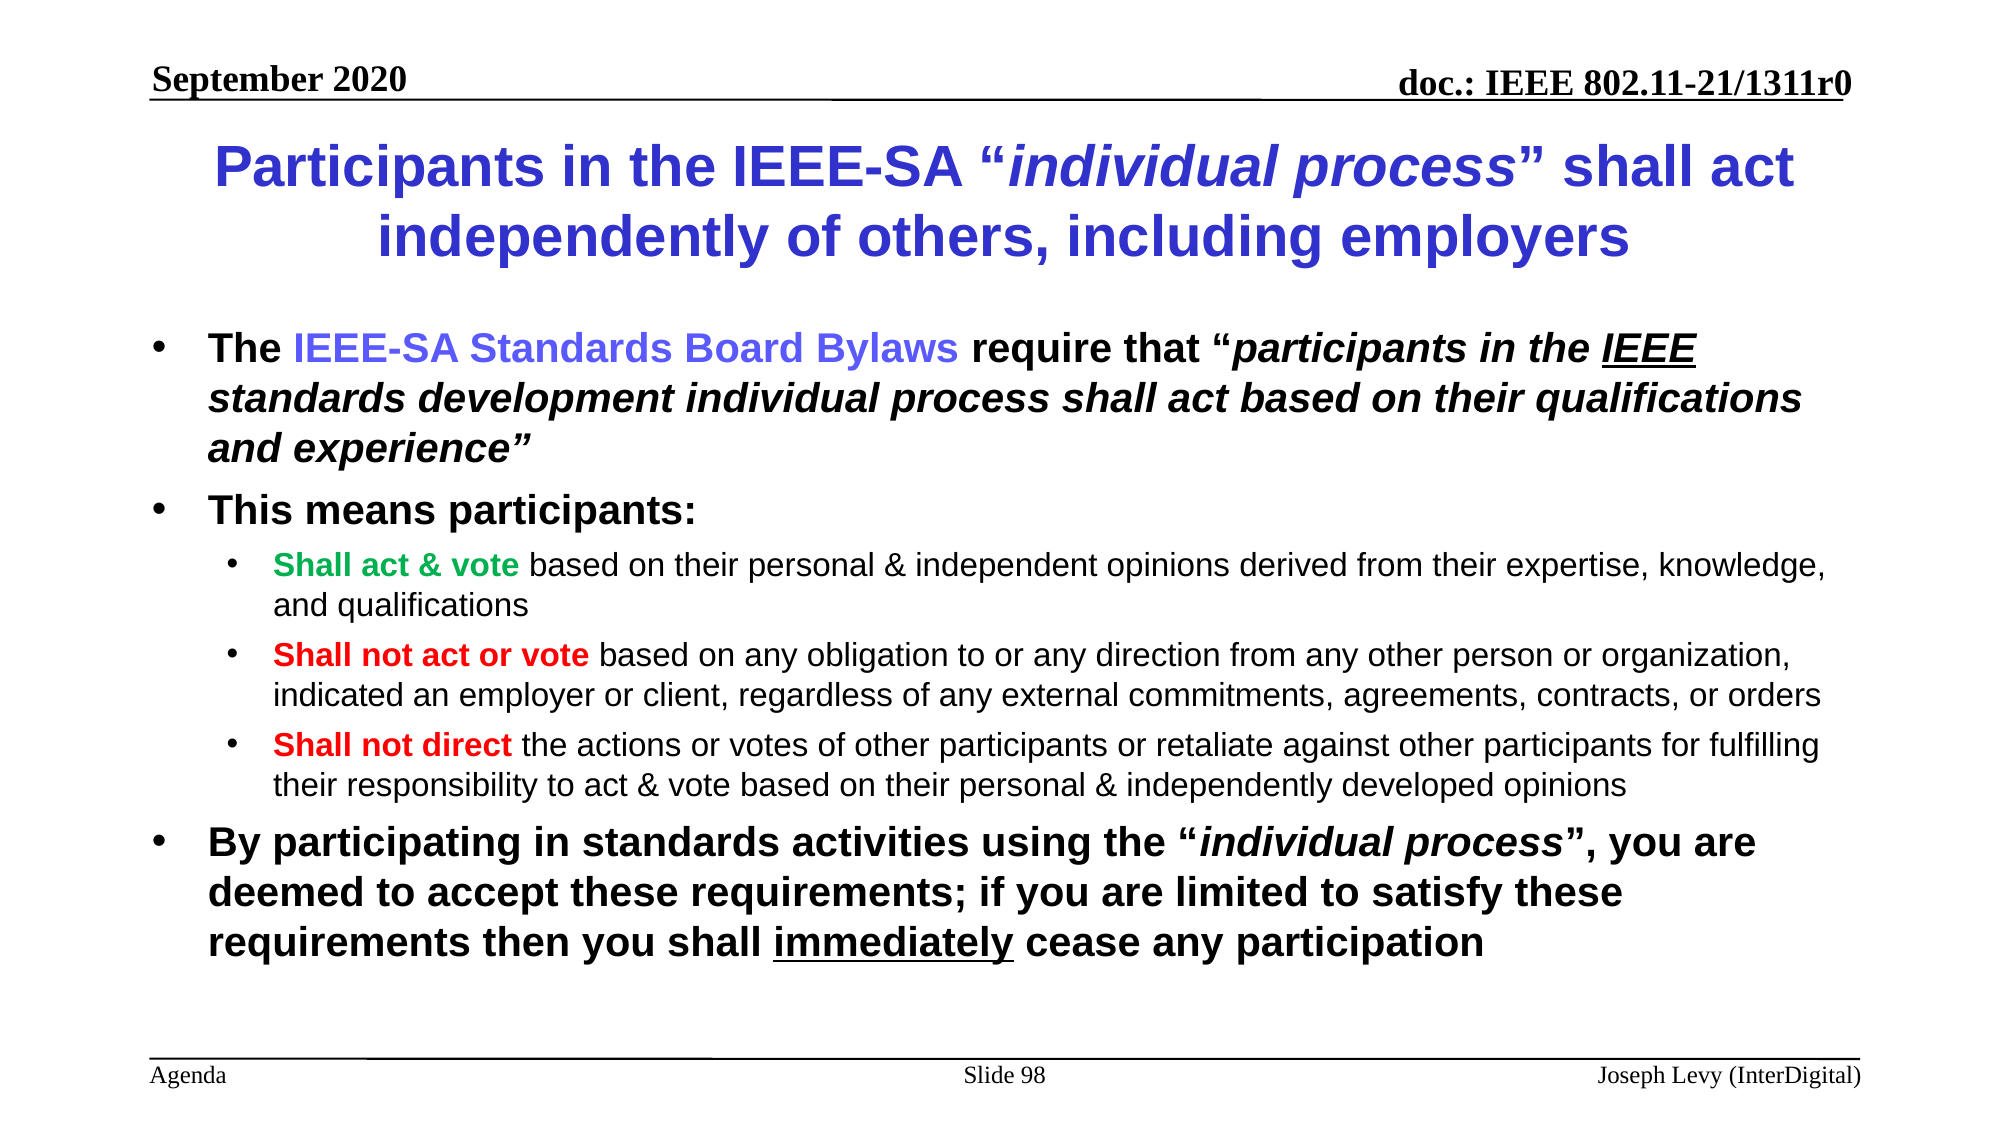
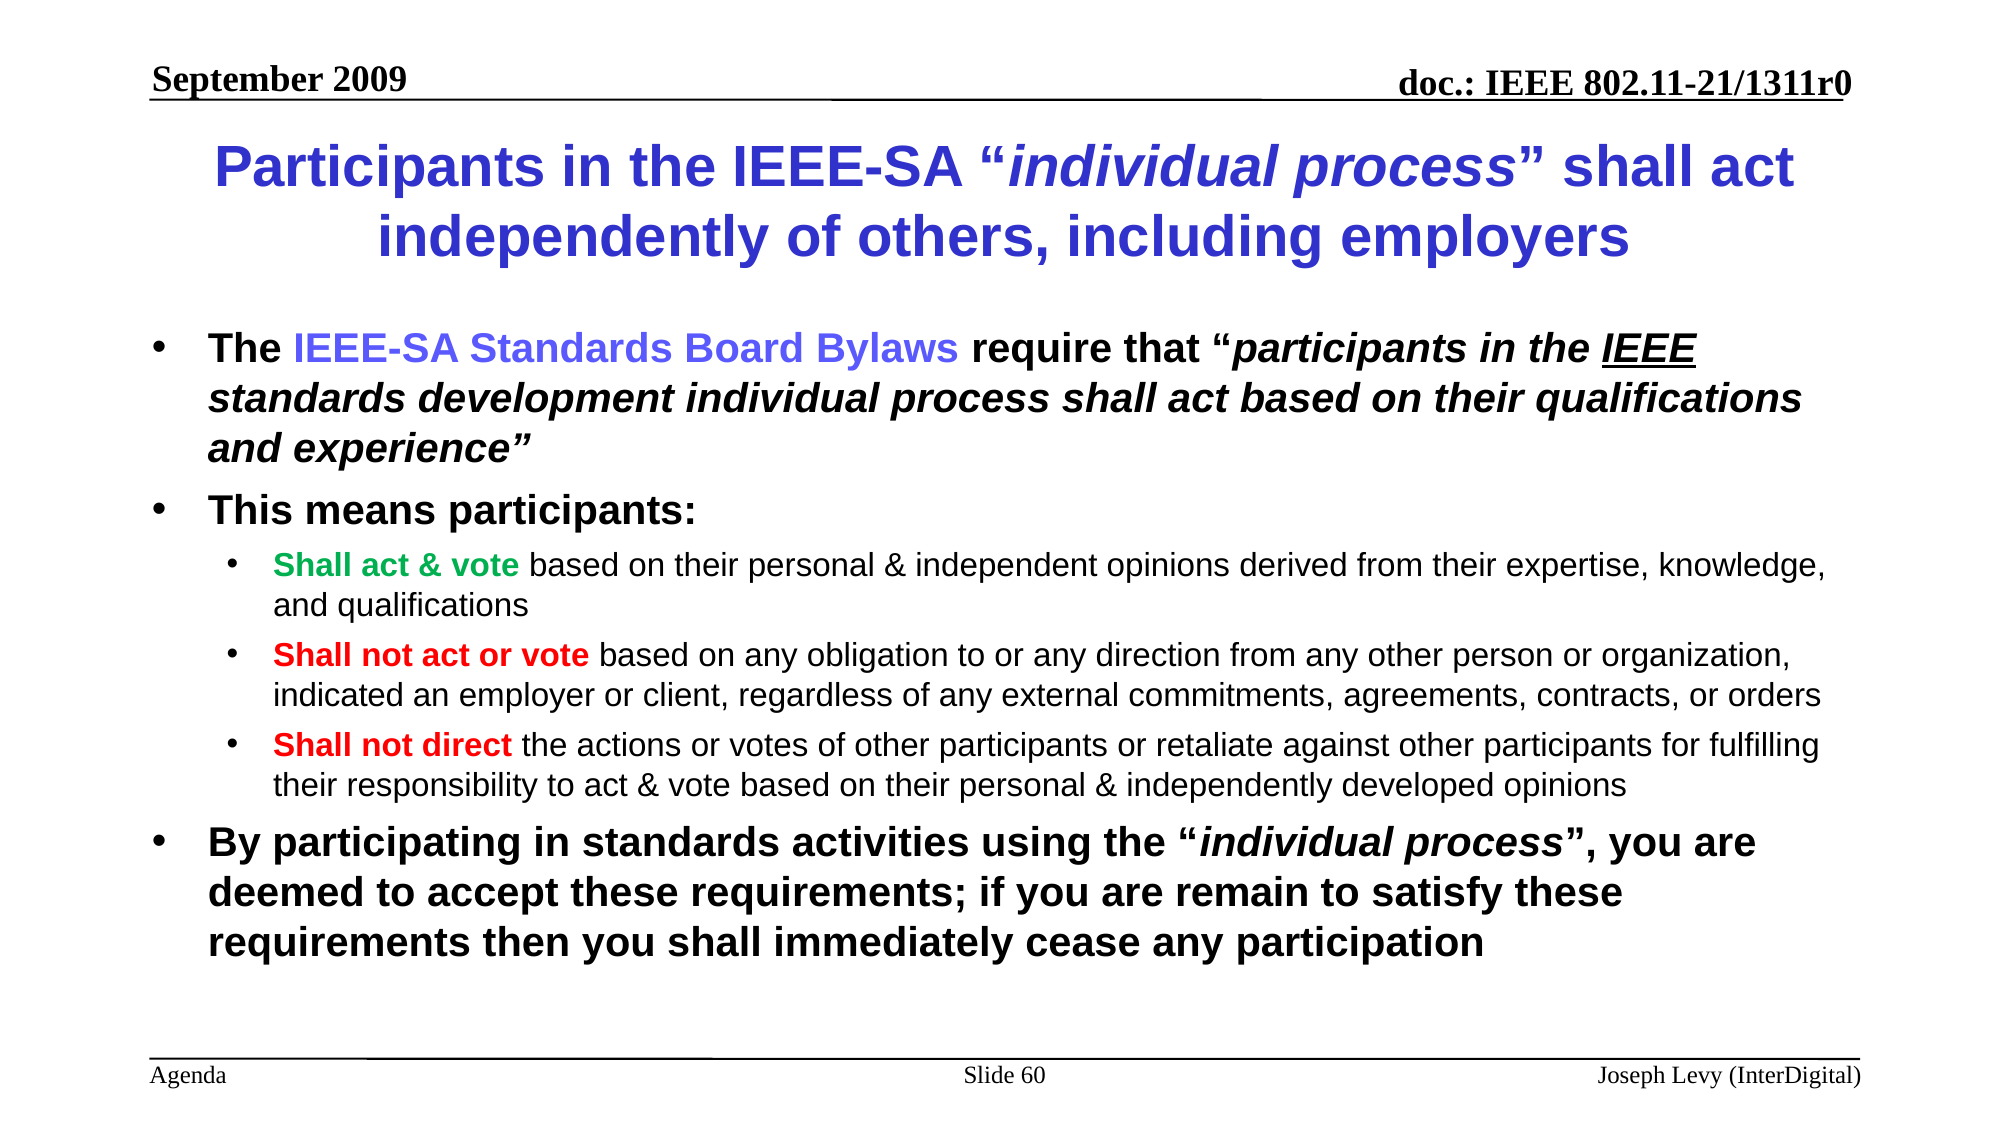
2020: 2020 -> 2009 (370, 79)
limited: limited -> remain (1242, 893)
immediately underline: present -> none (894, 943)
98: 98 -> 60 (1033, 1075)
